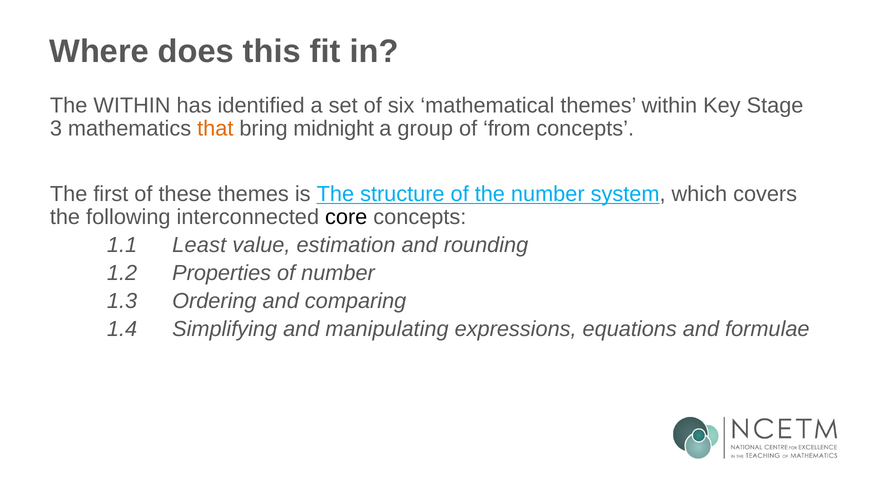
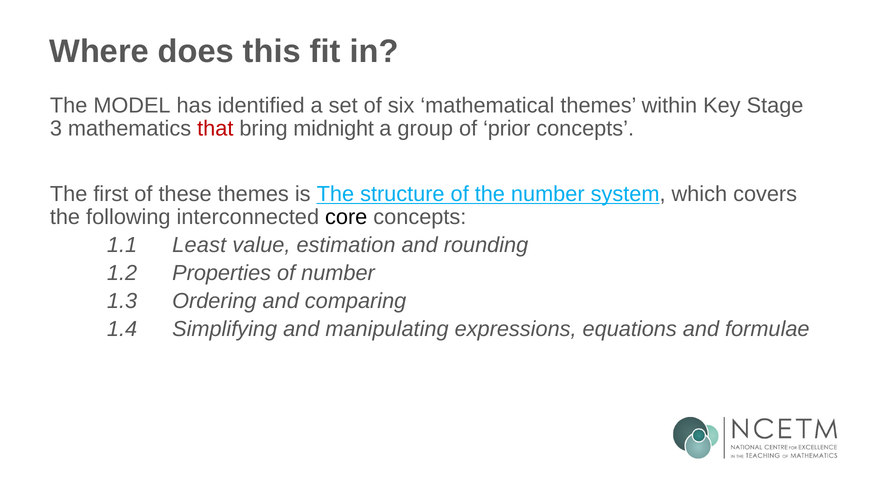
The WITHIN: WITHIN -> MODEL (132, 105)
that colour: orange -> red (215, 129)
from: from -> prior (507, 129)
